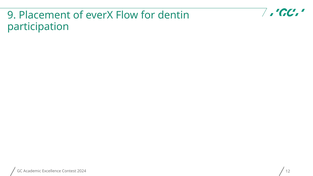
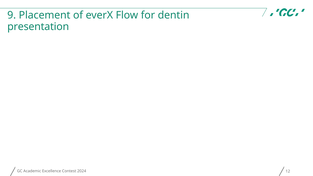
participation: participation -> presentation (38, 27)
